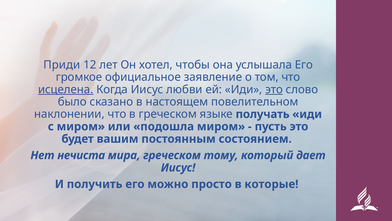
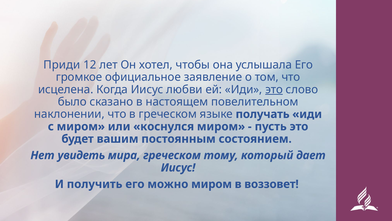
исцелена underline: present -> none (66, 89)
подошла: подошла -> коснулся (164, 126)
нечиста: нечиста -> увидеть (81, 155)
можно просто: просто -> миром (212, 184)
которые: которые -> воззовет (271, 184)
